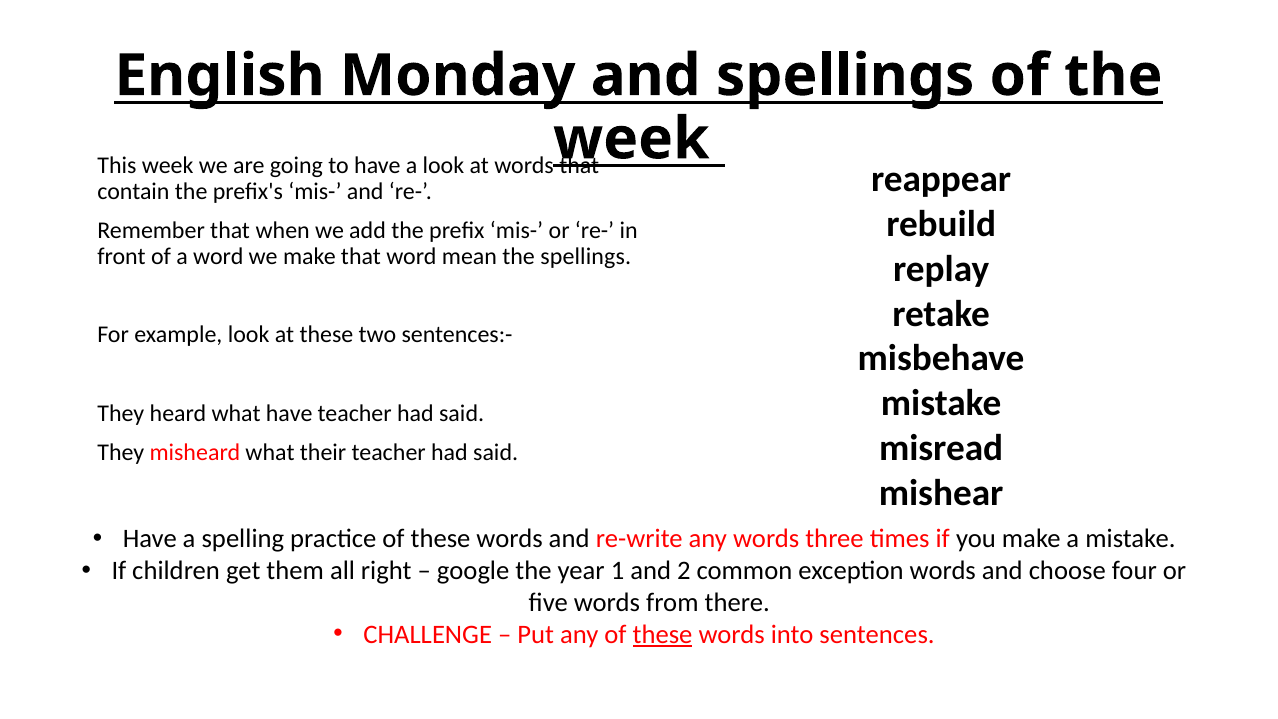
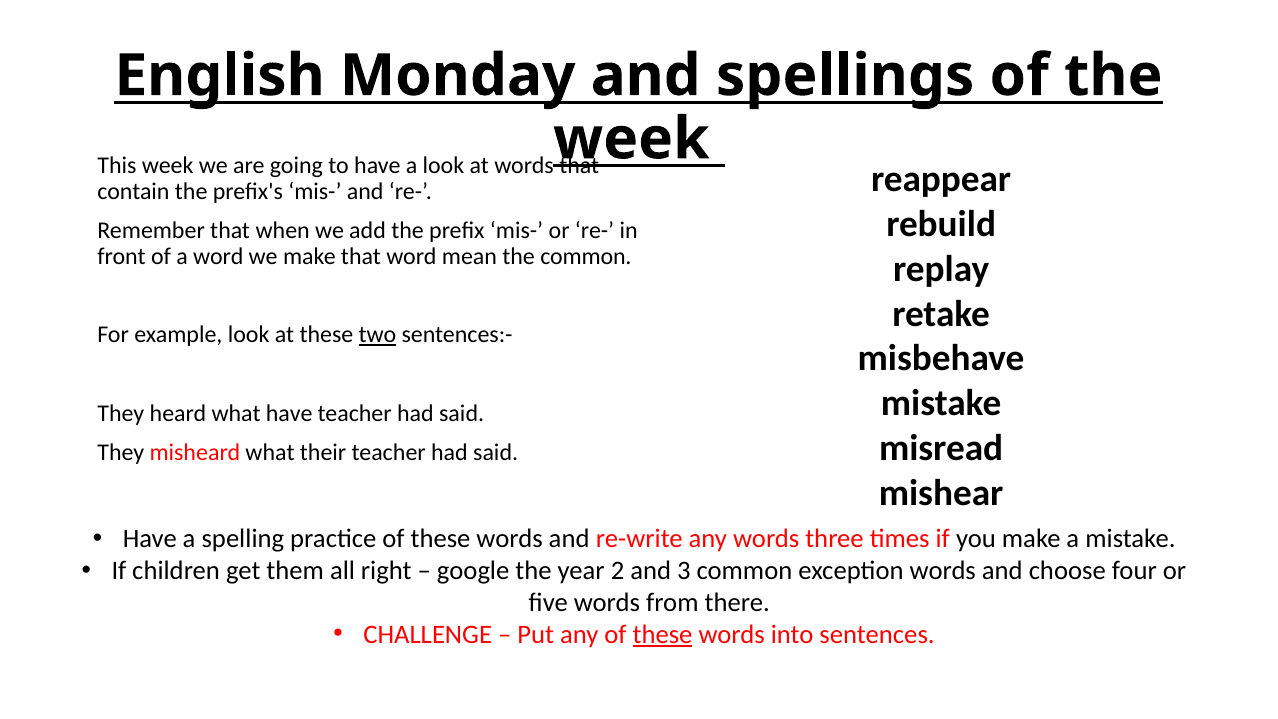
the spellings: spellings -> common (586, 256)
two underline: none -> present (377, 335)
1: 1 -> 2 (618, 571)
2: 2 -> 3 (684, 571)
